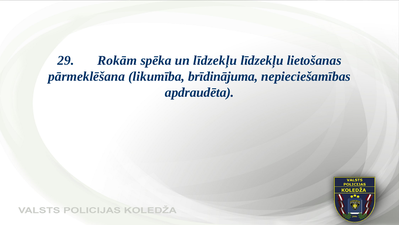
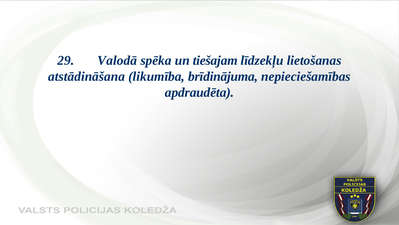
Rokām: Rokām -> Valodā (117, 60)
un līdzekļu: līdzekļu -> tiešajam (215, 60)
pārmeklēšana: pārmeklēšana -> atstādināšana (87, 76)
